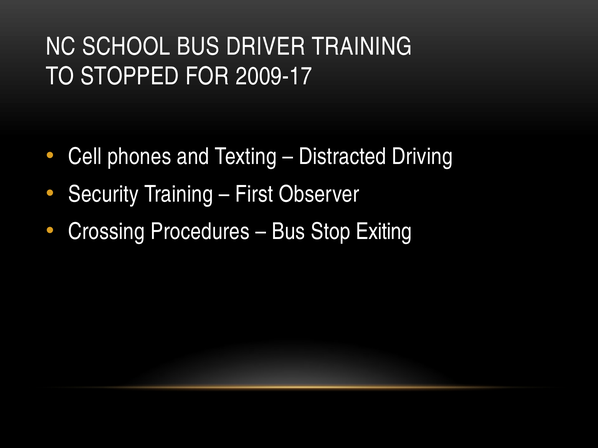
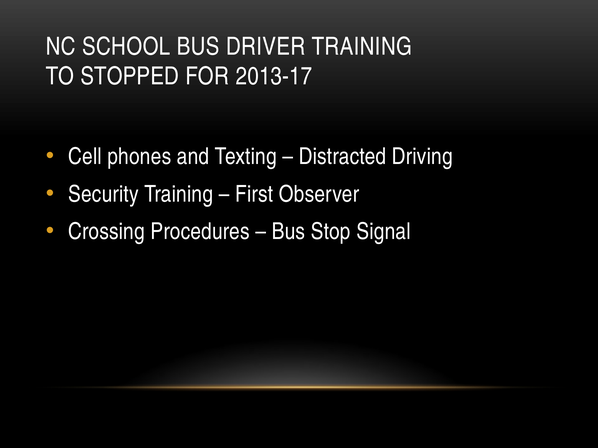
2009-17: 2009-17 -> 2013-17 (274, 76)
Exiting: Exiting -> Signal (384, 232)
